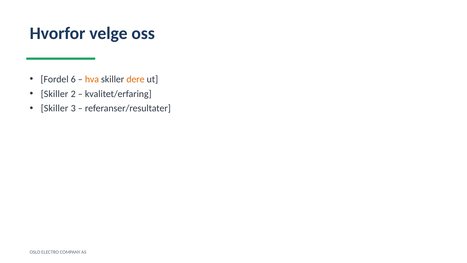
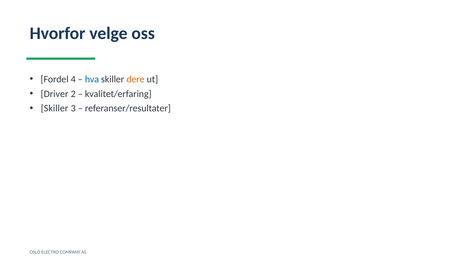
6: 6 -> 4 (73, 79)
hva colour: orange -> blue (92, 79)
Skiller: Skiller -> Driver (55, 94)
